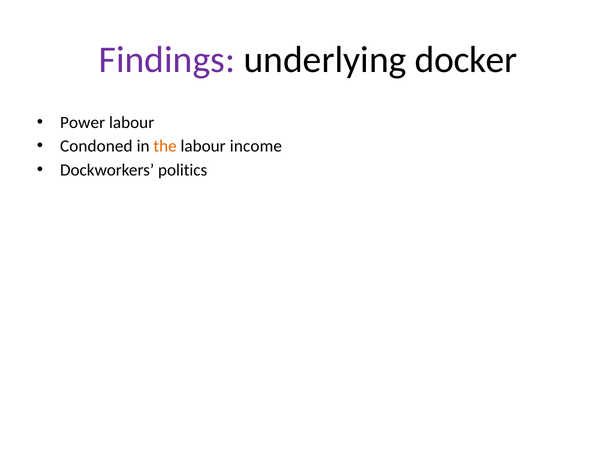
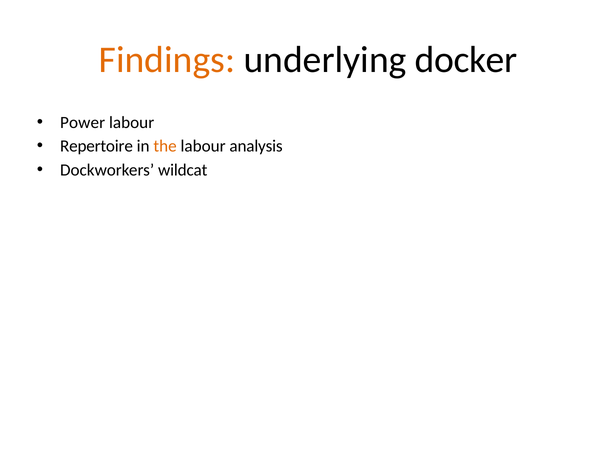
Findings colour: purple -> orange (167, 60)
Condoned: Condoned -> Repertoire (96, 146)
income: income -> analysis (256, 146)
politics: politics -> wildcat (183, 170)
